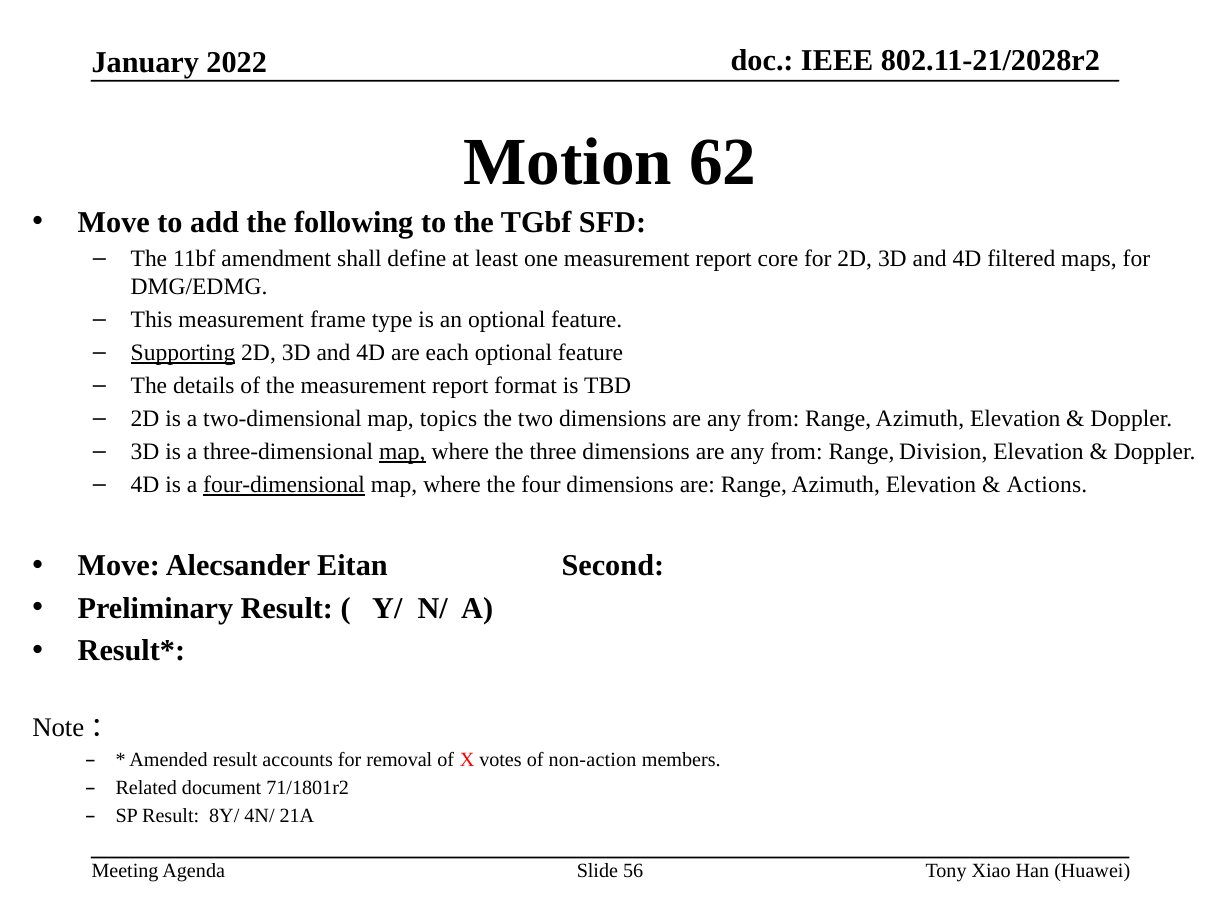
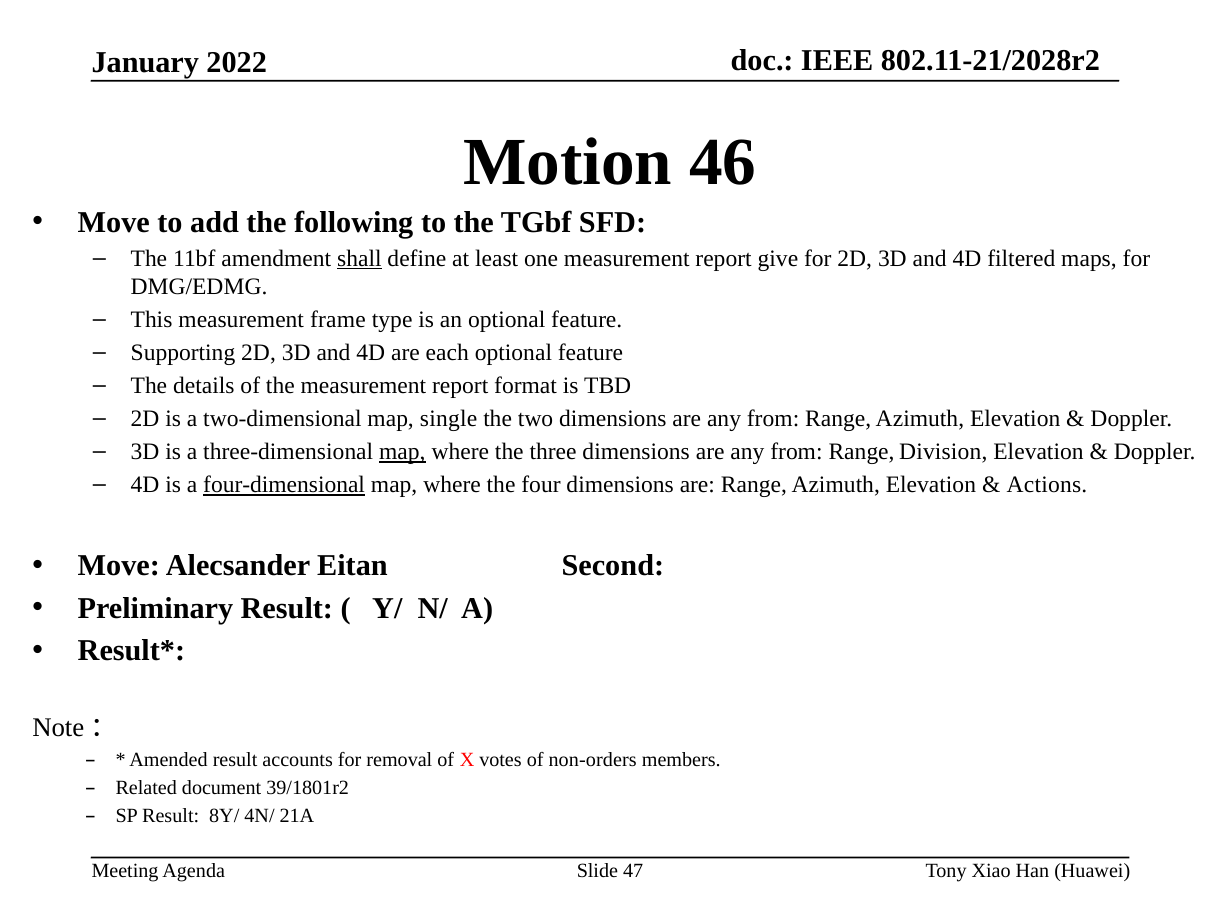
62: 62 -> 46 (723, 162)
shall underline: none -> present (359, 258)
core: core -> give (778, 258)
Supporting underline: present -> none (183, 353)
topics: topics -> single (449, 419)
non-action: non-action -> non-orders (593, 759)
71/1801r2: 71/1801r2 -> 39/1801r2 (308, 787)
56: 56 -> 47 (633, 870)
